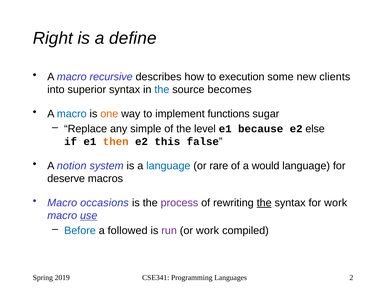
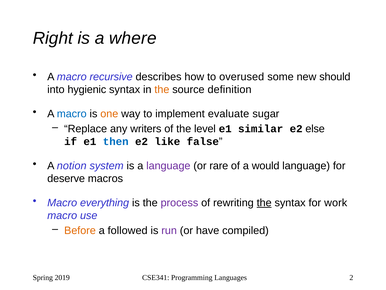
define: define -> where (133, 38)
execution: execution -> overused (242, 77)
clients: clients -> should (335, 77)
superior: superior -> hygienic (87, 90)
the colour: blue -> orange (162, 90)
becomes: becomes -> definition (230, 90)
functions: functions -> evaluate (229, 114)
simple: simple -> writers (146, 129)
because: because -> similar (261, 129)
then colour: orange -> blue (116, 141)
this: this -> like (167, 141)
language colour: blue -> purple (168, 165)
occasions: occasions -> everything (105, 202)
use underline: present -> none (89, 215)
Before colour: blue -> orange (80, 230)
or work: work -> have (208, 230)
